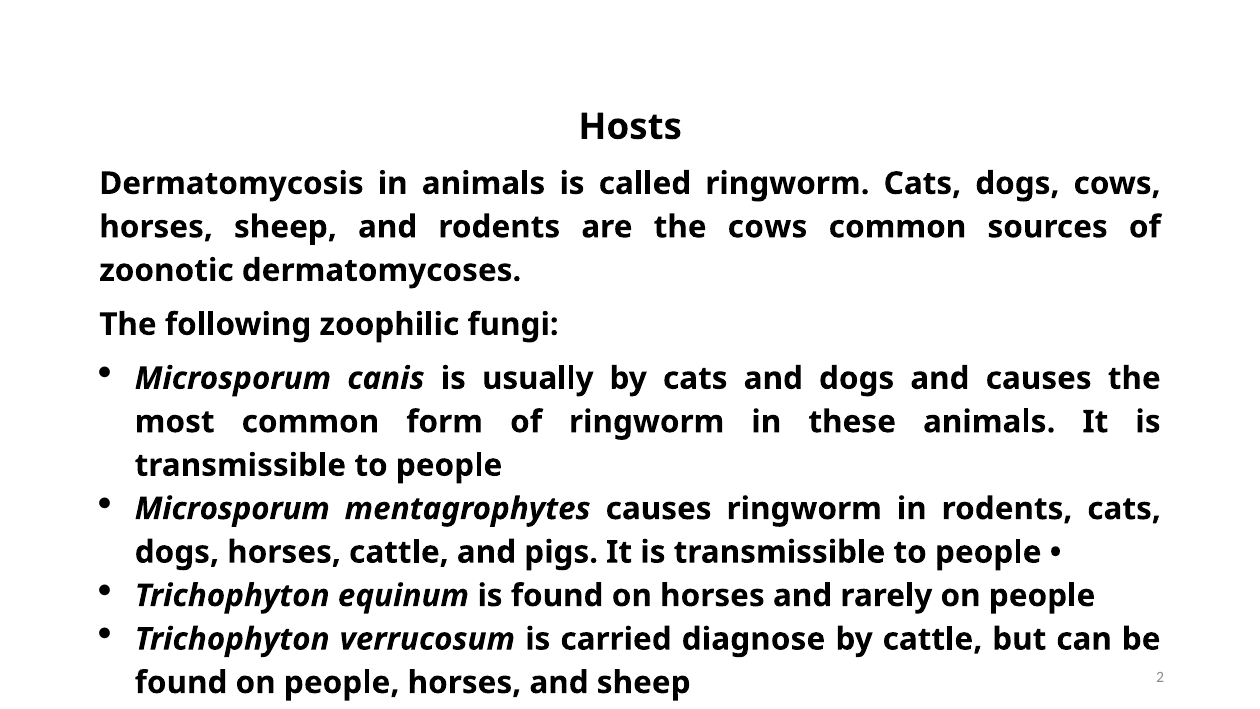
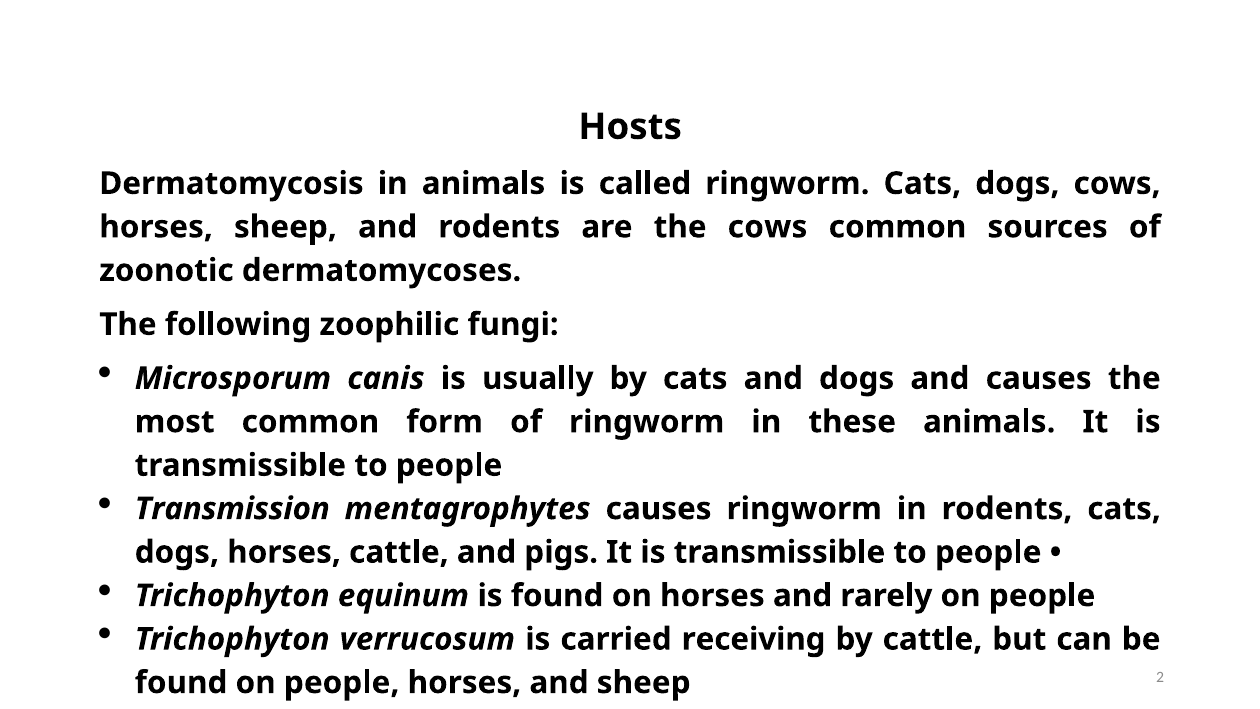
Microsporum: Microsporum -> Transmission (232, 509)
diagnose: diagnose -> receiving (754, 639)
